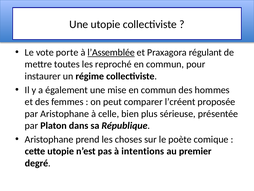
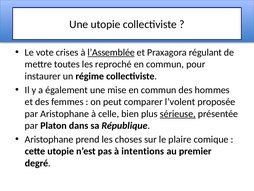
porte: porte -> crises (67, 52)
l’créent: l’créent -> l’volent (180, 102)
sérieuse underline: none -> present (178, 113)
poète: poète -> plaire (180, 139)
